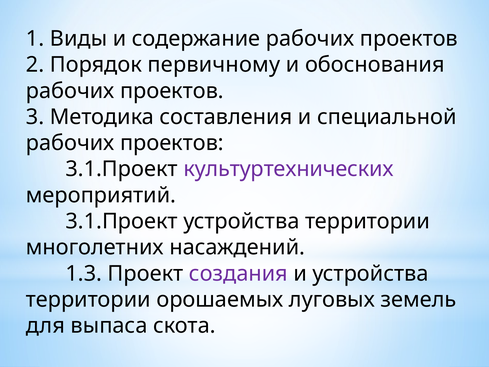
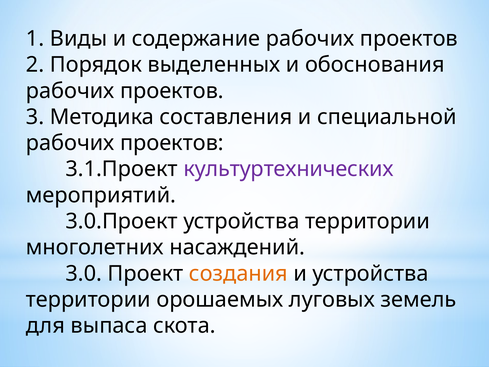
первичному: первичному -> выделенных (214, 65)
3.1.Проект: 3.1.Проект -> 3.0.Проект (122, 221)
1.3: 1.3 -> 3.0 (84, 273)
создания colour: purple -> orange (238, 273)
